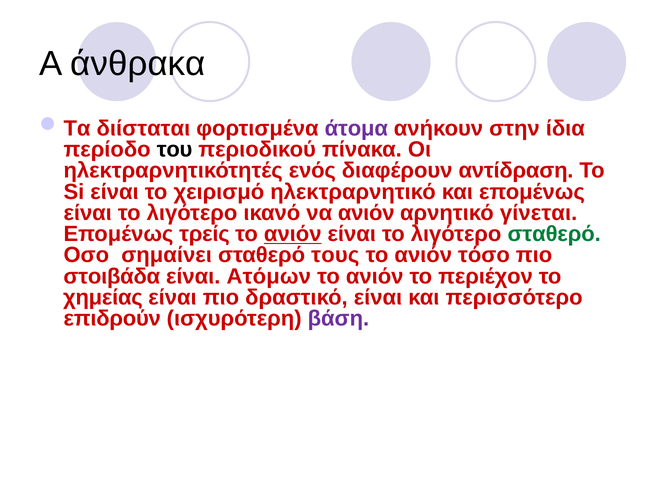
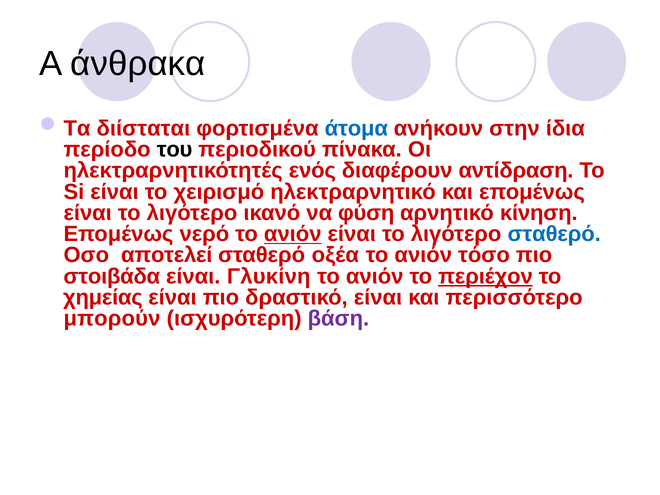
άτομα colour: purple -> blue (356, 128)
να ανιόν: ανιόν -> φύση (366, 213)
γίνεται: γίνεται -> κίνηση (539, 213)
τρείς: τρείς -> νερό (204, 234)
σταθερό colour: green -> blue (554, 234)
σημαίνει: σημαίνει -> αποτελεί (167, 255)
τους: τους -> οξέα (335, 255)
Ατόμων: Ατόμων -> Γλυκίνη (269, 276)
περιέχον underline: none -> present (486, 276)
επιδρούν: επιδρούν -> μπορούν (112, 319)
